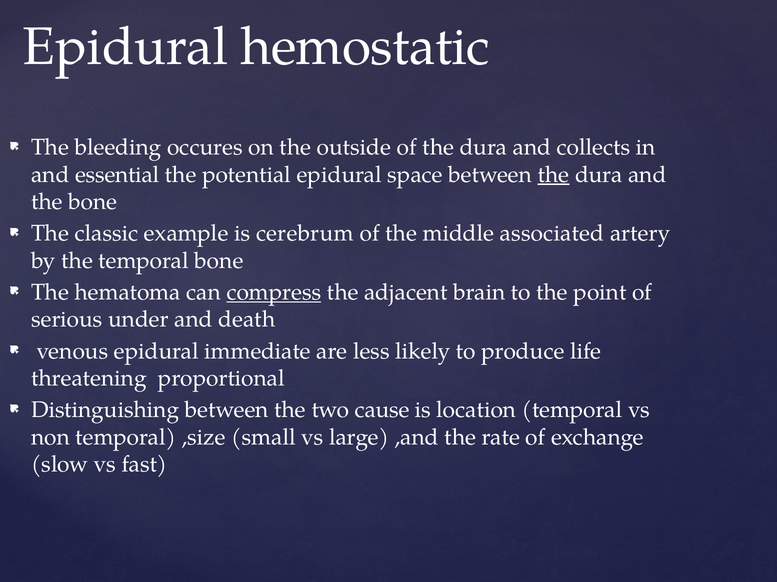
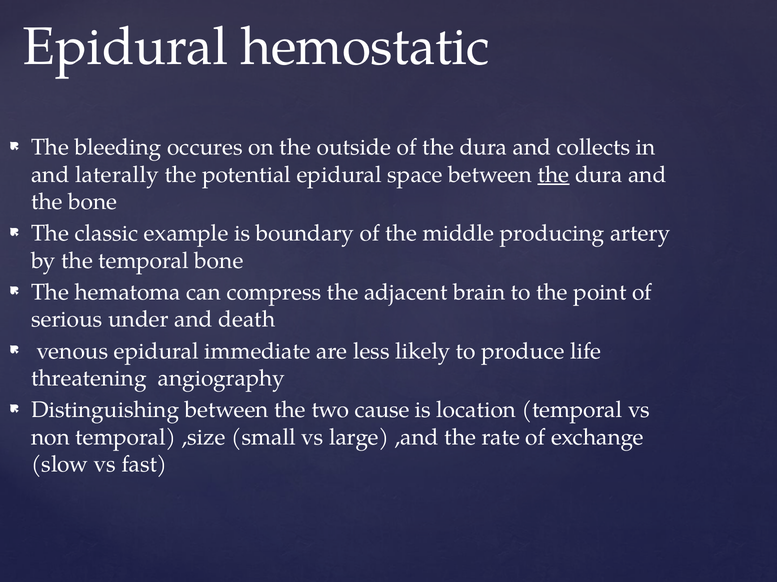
essential: essential -> laterally (117, 175)
cerebrum: cerebrum -> boundary (305, 234)
associated: associated -> producing (552, 234)
compress underline: present -> none (274, 293)
proportional: proportional -> angiography (221, 379)
